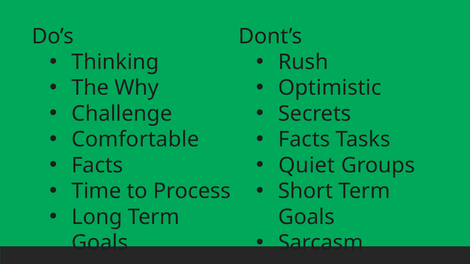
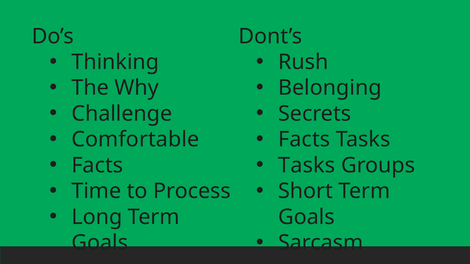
Optimistic: Optimistic -> Belonging (330, 88)
Quiet: Quiet -> Tasks (307, 166)
